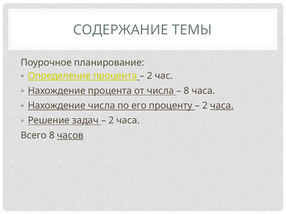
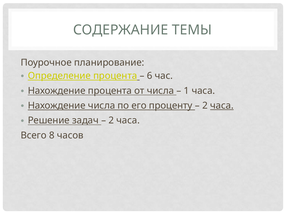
2: 2 -> 6 (150, 76)
8: 8 -> 1 (186, 91)
часов underline: present -> none (70, 136)
